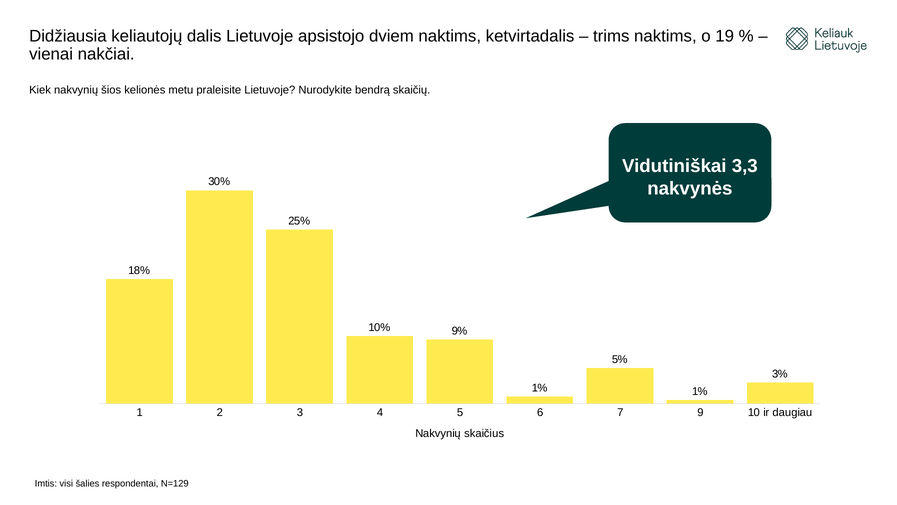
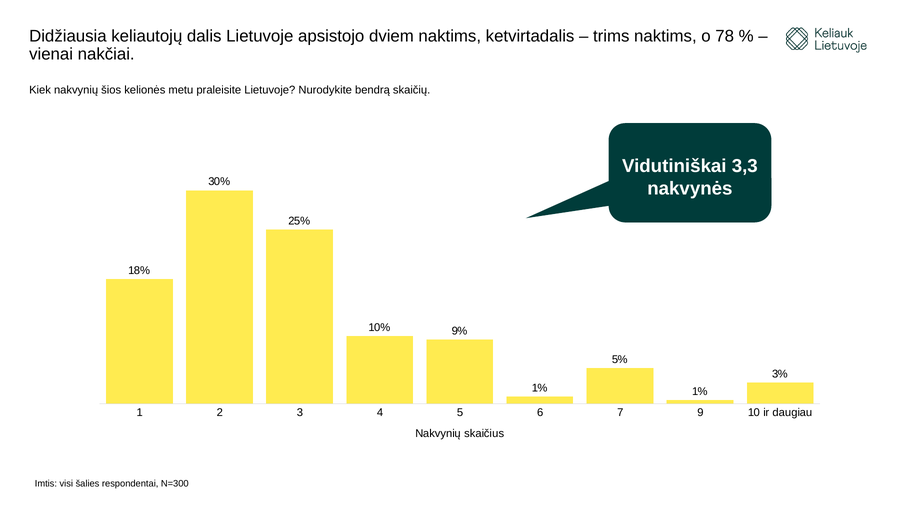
19: 19 -> 78 (725, 36)
N=129: N=129 -> N=300 (175, 483)
